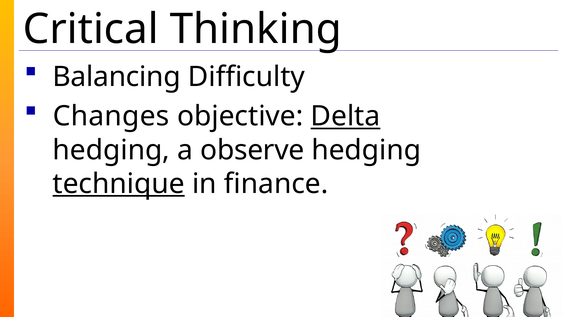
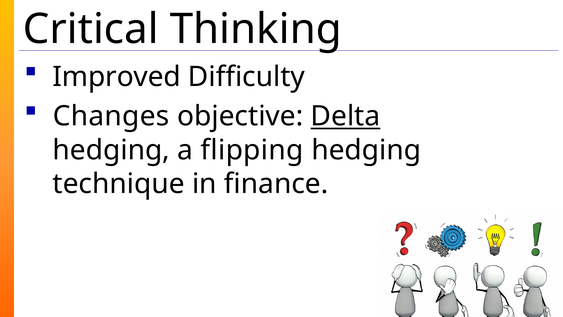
Balancing: Balancing -> Improved (117, 77)
observe: observe -> flipping (252, 150)
technique underline: present -> none (119, 184)
